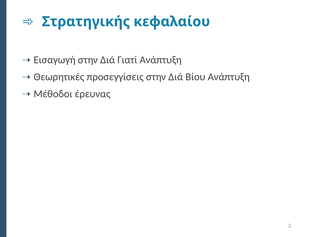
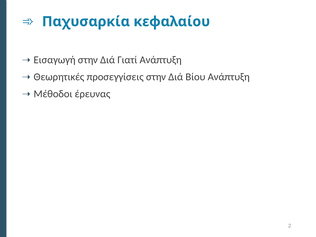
Στρατηγικής: Στρατηγικής -> Παχυσαρκία (86, 22)
